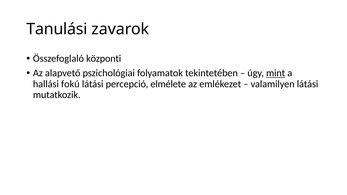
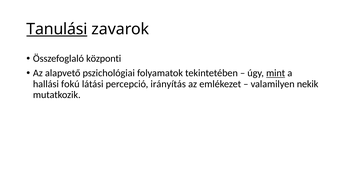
Tanulási underline: none -> present (57, 29)
elmélete: elmélete -> irányítás (168, 84)
valamilyen látási: látási -> nekik (308, 84)
